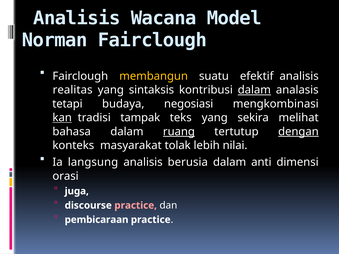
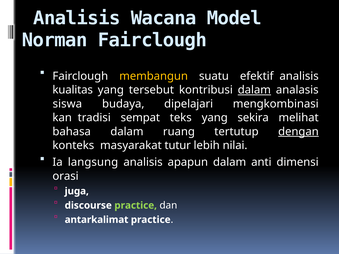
realitas: realitas -> kualitas (73, 90)
sintaksis: sintaksis -> tersebut (151, 90)
tetapi: tetapi -> siswa (67, 104)
negosiasi: negosiasi -> dipelajari (189, 104)
kan underline: present -> none (62, 118)
tampak: tampak -> sempat (140, 118)
ruang underline: present -> none (179, 132)
tolak: tolak -> tutur (178, 146)
berusia: berusia -> apapun (188, 162)
practice colour: pink -> light green (136, 206)
pembicaraan: pembicaraan -> antarkalimat (97, 220)
